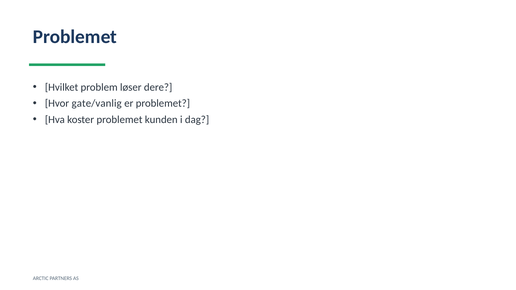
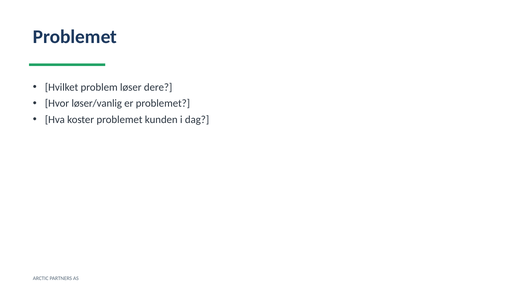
gate/vanlig: gate/vanlig -> løser/vanlig (97, 104)
